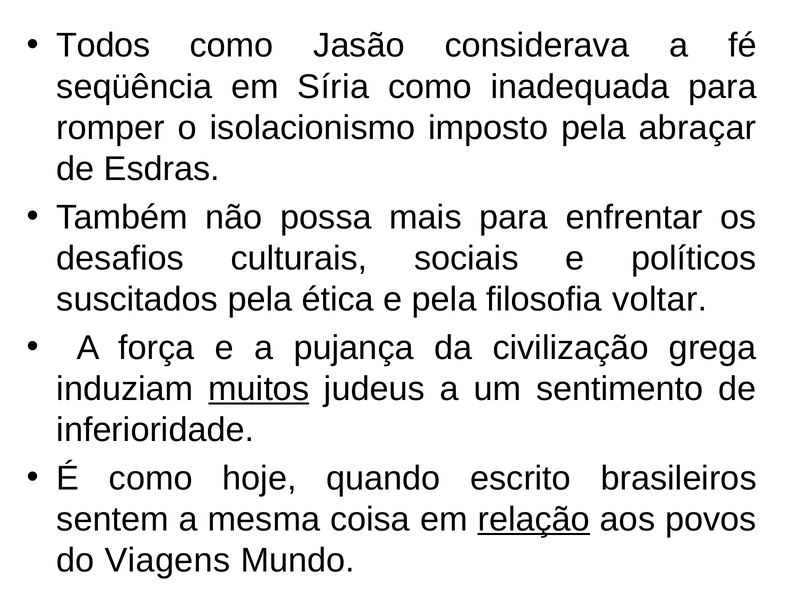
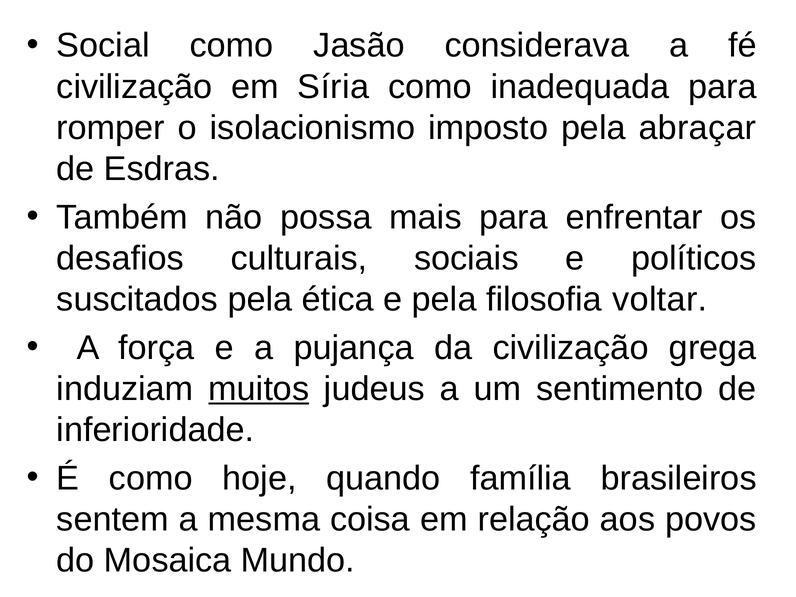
Todos: Todos -> Social (103, 46)
seqüência: seqüência -> civilização (134, 87)
escrito: escrito -> família (521, 478)
relação underline: present -> none (534, 519)
Viagens: Viagens -> Mosaica (168, 561)
